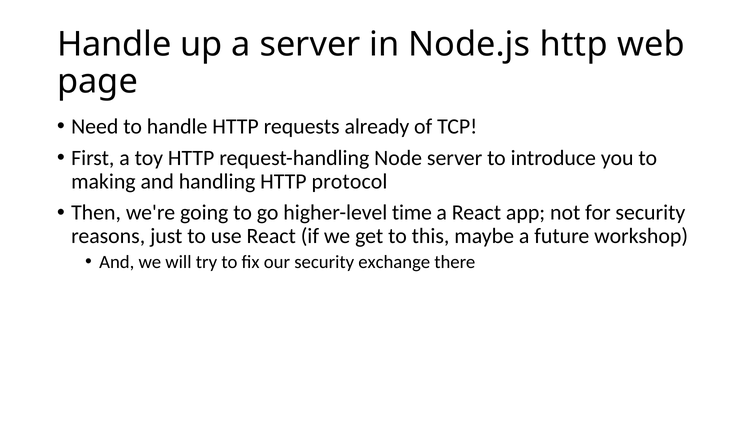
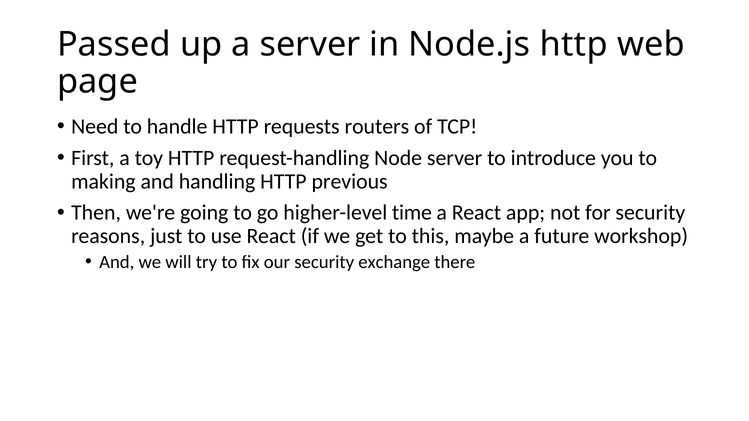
Handle: Handle -> Passed (114, 44)
already: already -> routers (377, 127)
protocol: protocol -> previous (350, 182)
